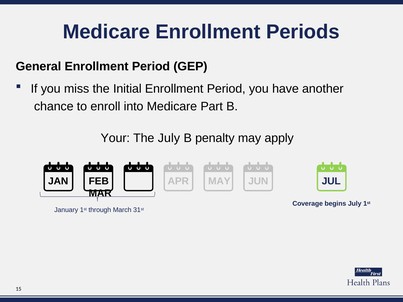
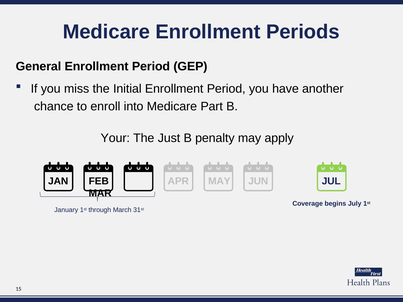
The July: July -> Just (169, 138)
